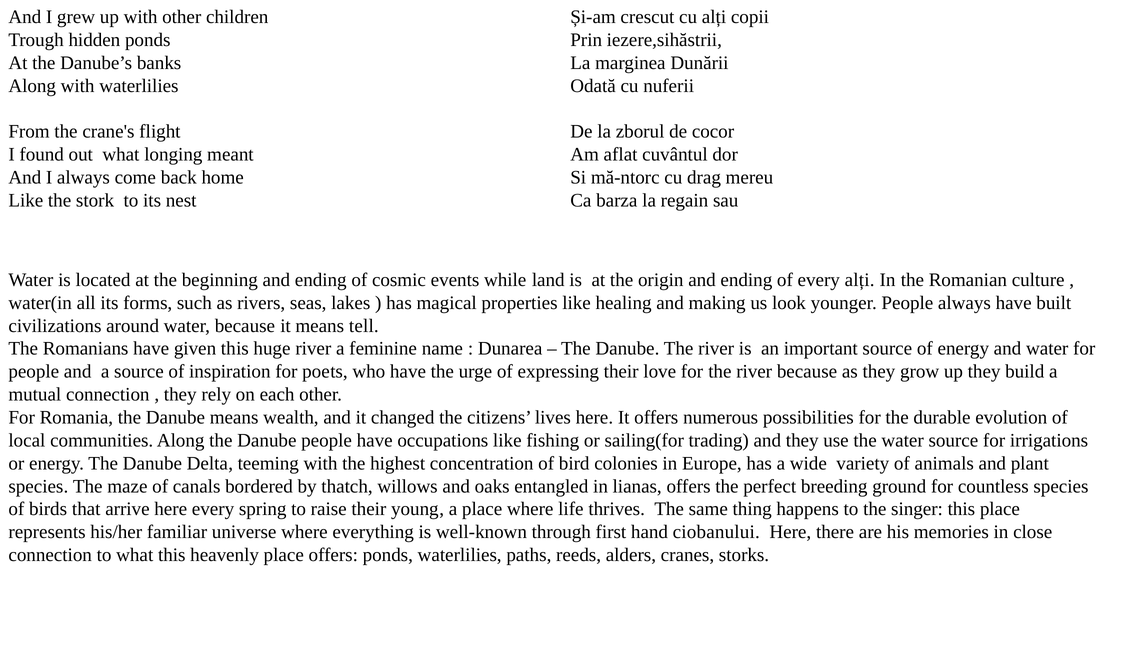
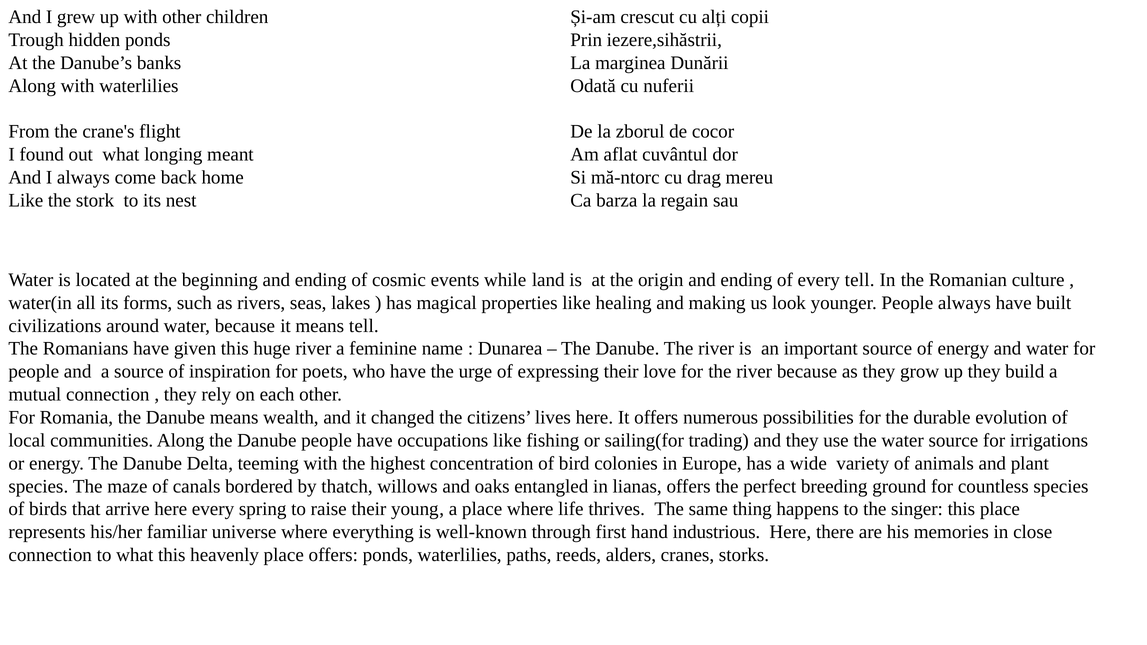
every alți: alți -> tell (860, 280)
ciobanului: ciobanului -> industrious (716, 532)
